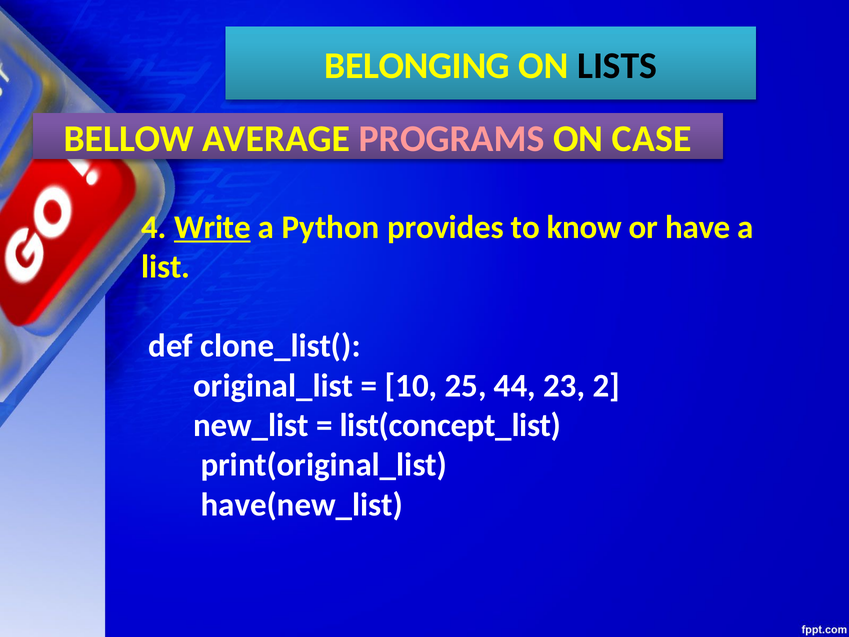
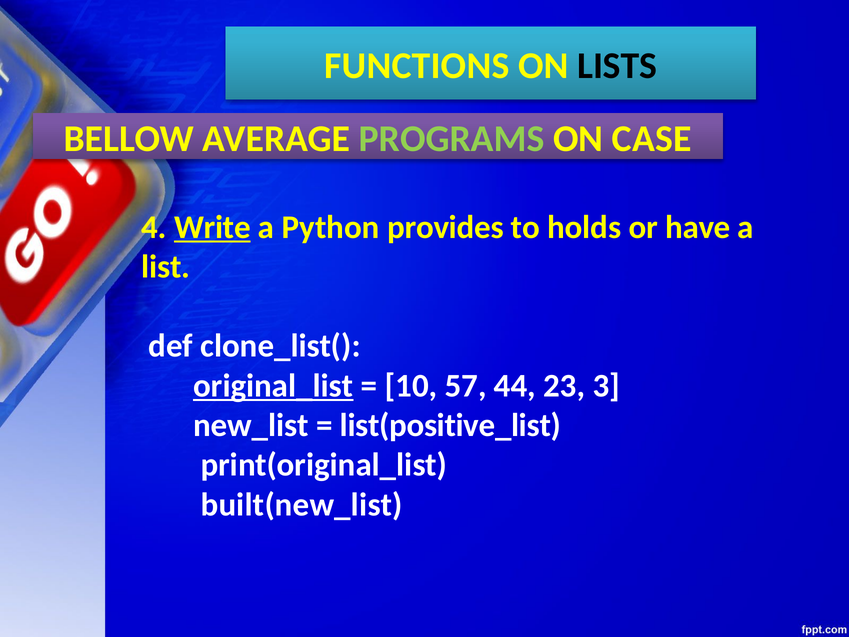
BELONGING: BELONGING -> FUNCTIONS (417, 66)
PROGRAMS colour: pink -> light green (452, 139)
know: know -> holds (584, 227)
original_list underline: none -> present (273, 386)
25: 25 -> 57 (466, 386)
2: 2 -> 3 (606, 386)
list(concept_list: list(concept_list -> list(positive_list (450, 425)
have(new_list: have(new_list -> built(new_list (302, 505)
